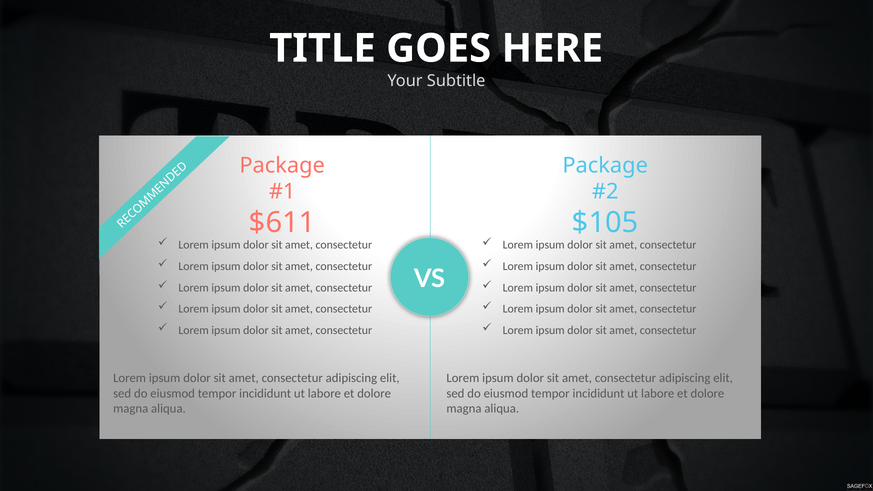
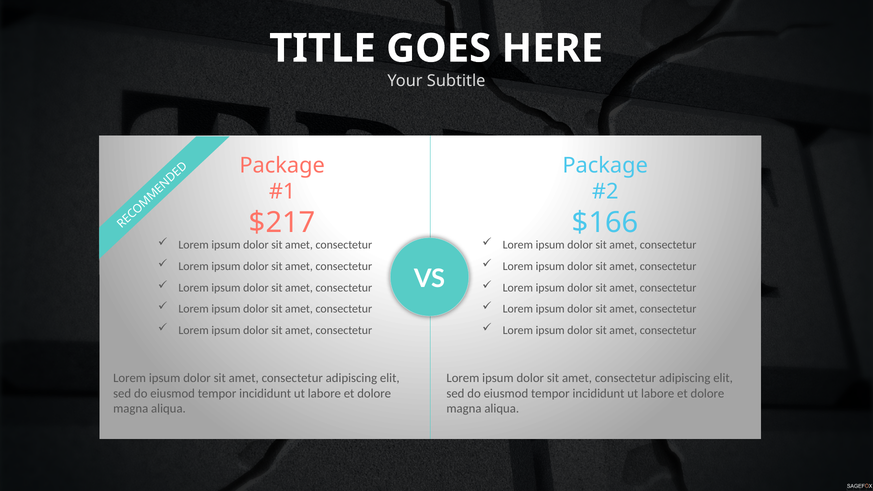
$611: $611 -> $217 (282, 223)
$105: $105 -> $166 (605, 223)
